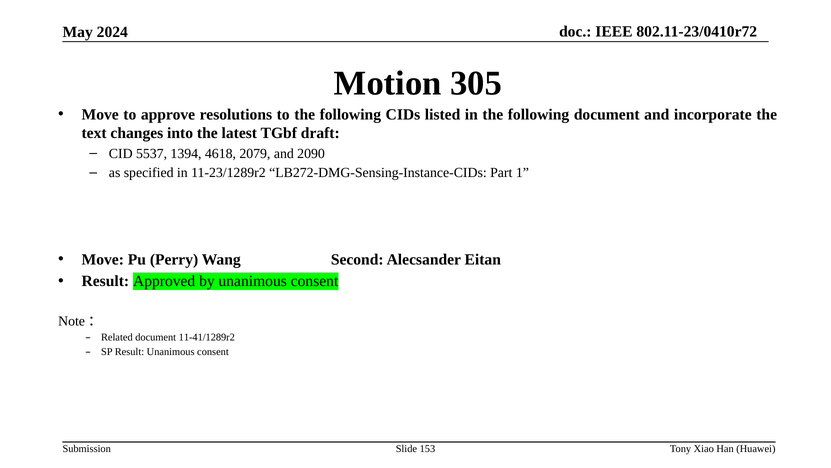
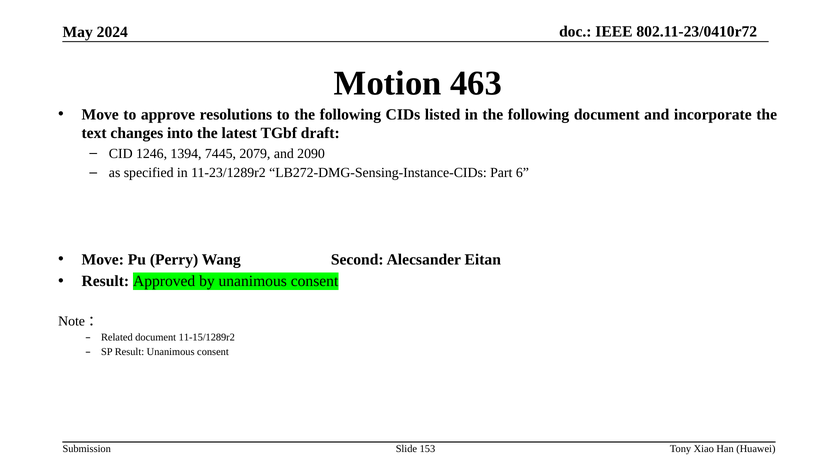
305: 305 -> 463 (476, 83)
5537: 5537 -> 1246 (152, 153)
4618: 4618 -> 7445 (220, 153)
1: 1 -> 6 (522, 173)
11-41/1289r2: 11-41/1289r2 -> 11-15/1289r2 (207, 337)
